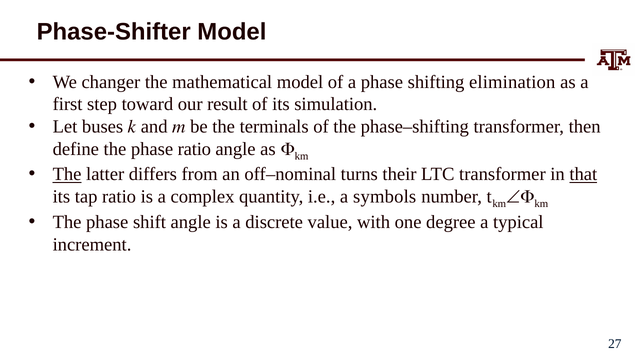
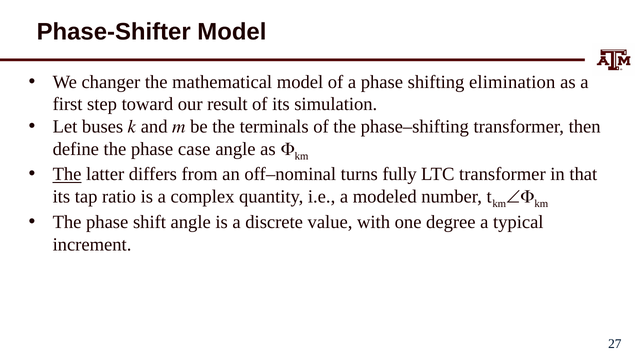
phase ratio: ratio -> case (194, 149)
their: their -> fully (400, 174)
that underline: present -> none (583, 174)
symbols: symbols -> modeled (385, 197)
